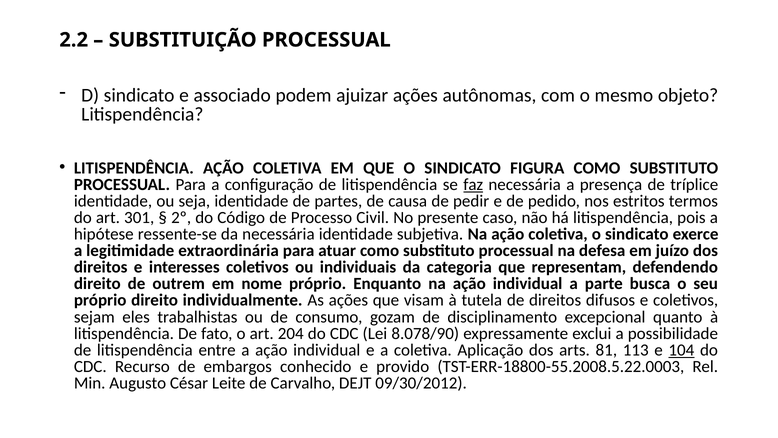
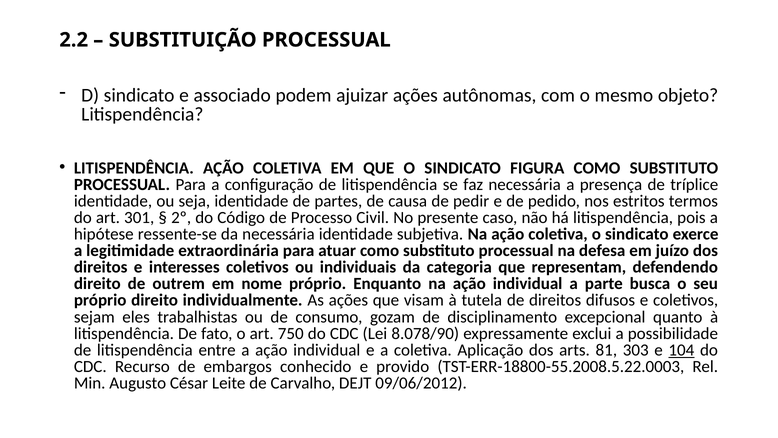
faz underline: present -> none (473, 184)
204: 204 -> 750 (291, 333)
113: 113 -> 303 (636, 350)
09/30/2012: 09/30/2012 -> 09/06/2012 (421, 383)
